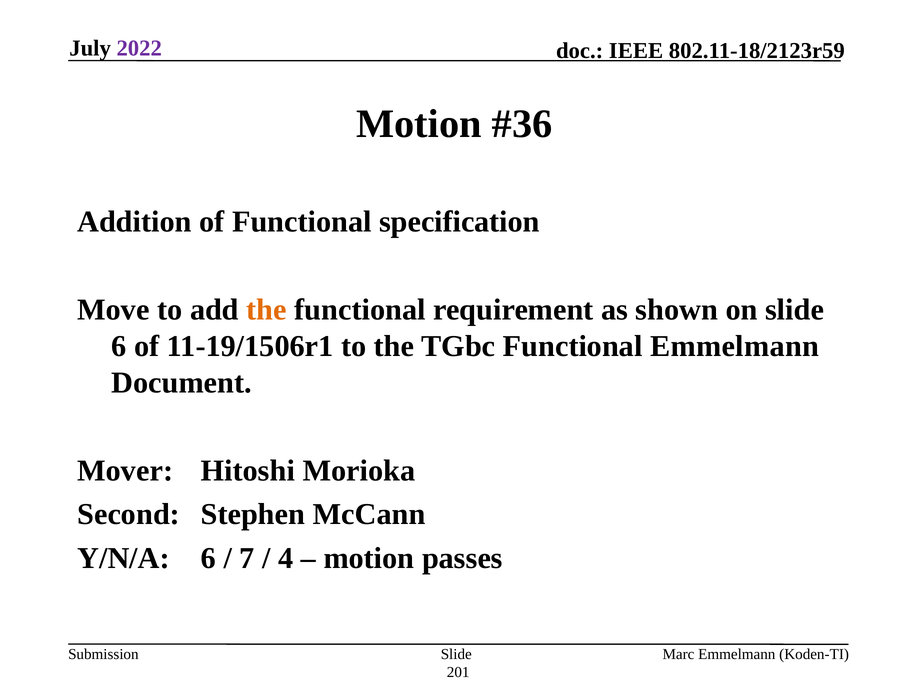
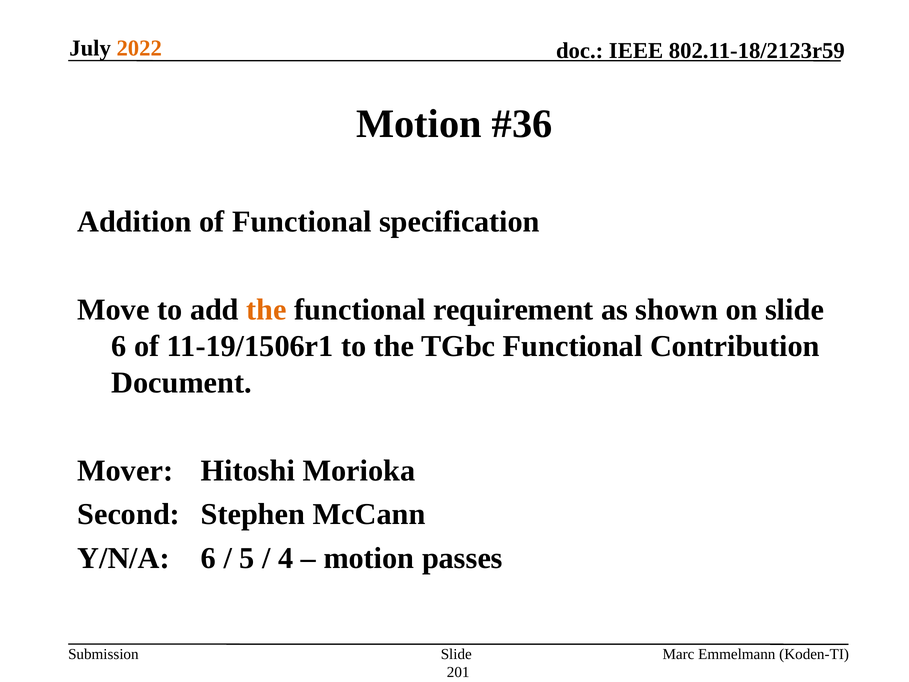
2022 colour: purple -> orange (139, 48)
Functional Emmelmann: Emmelmann -> Contribution (735, 346)
7: 7 -> 5 (247, 558)
